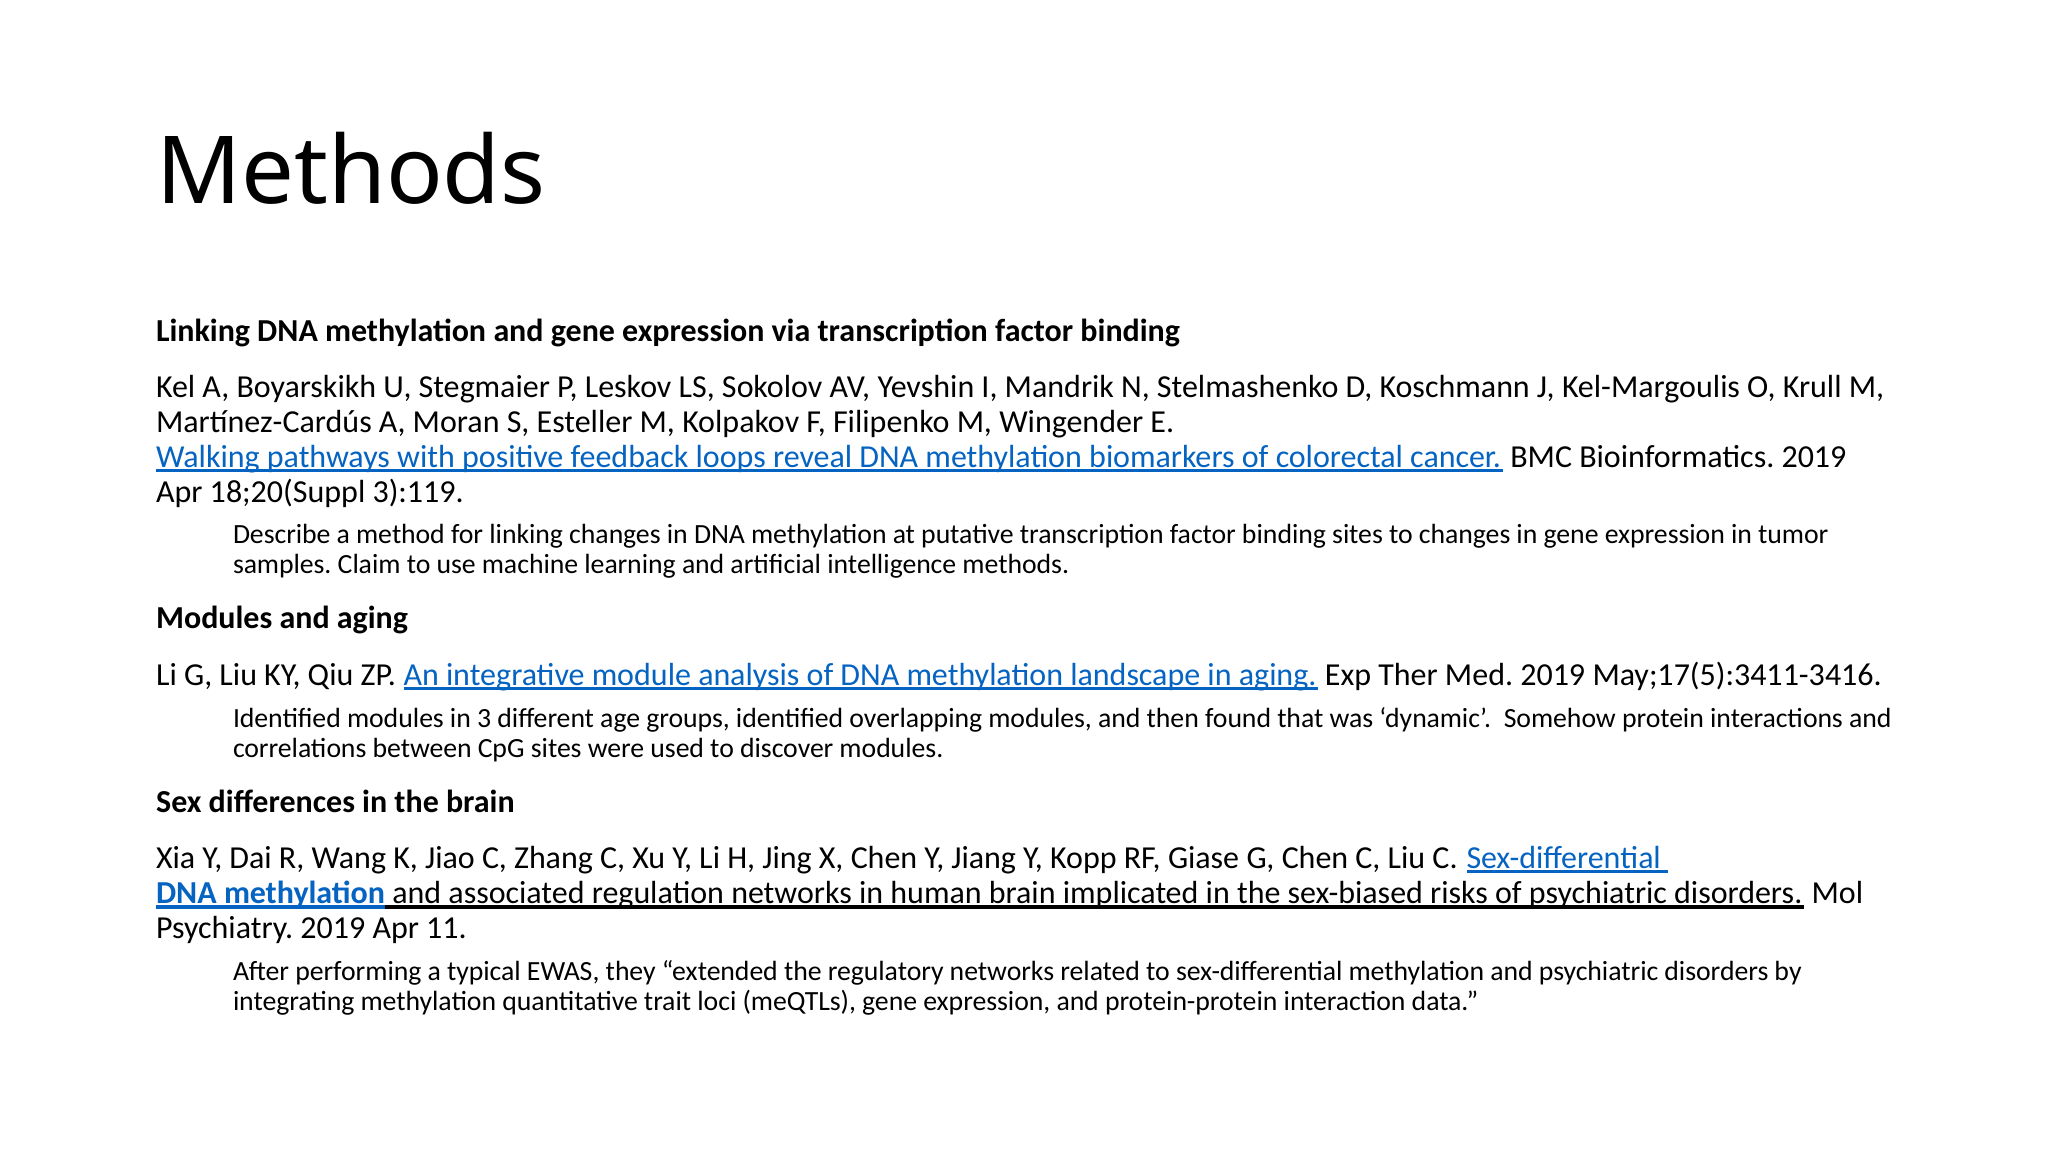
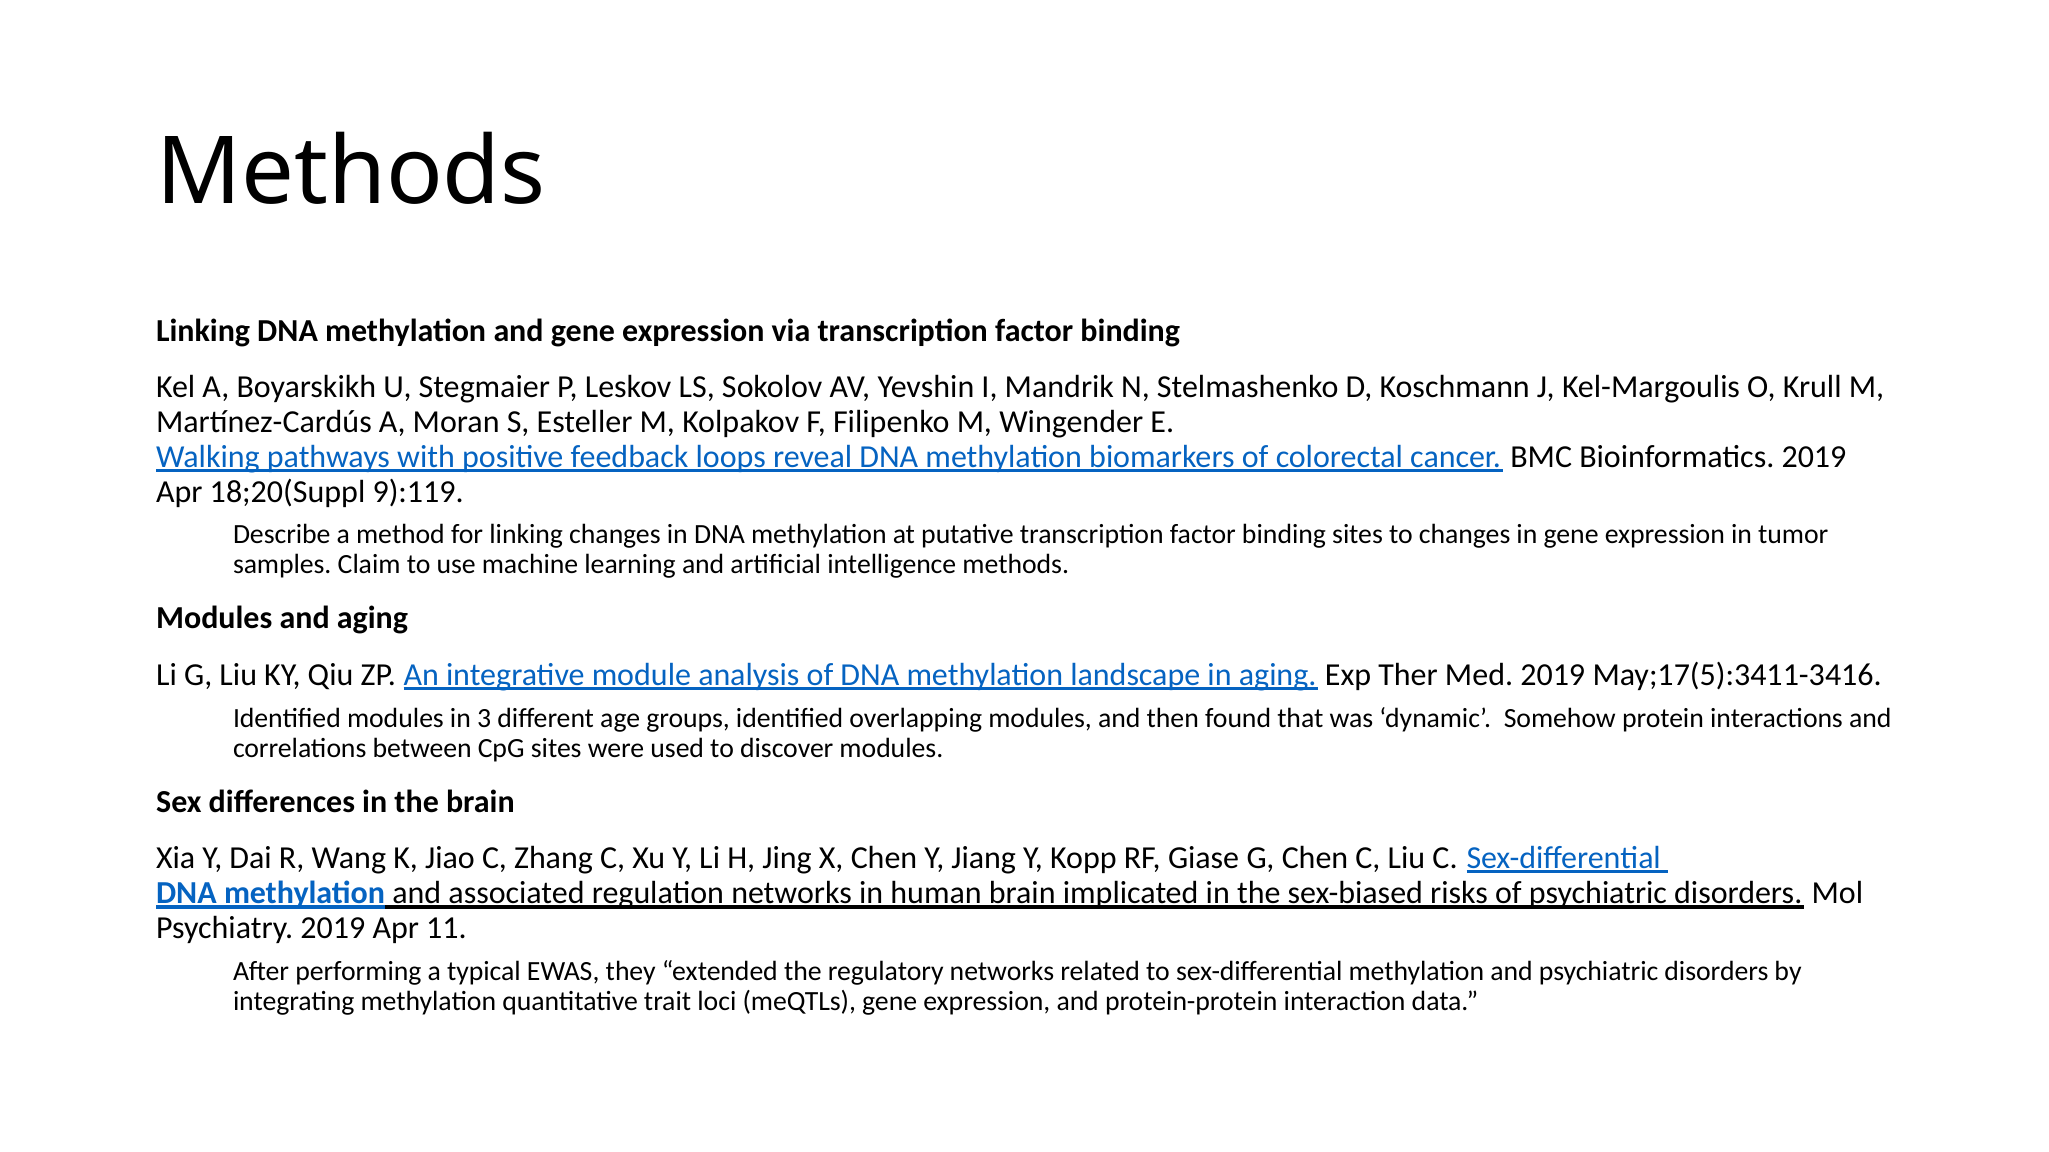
3):119: 3):119 -> 9):119 (418, 492)
